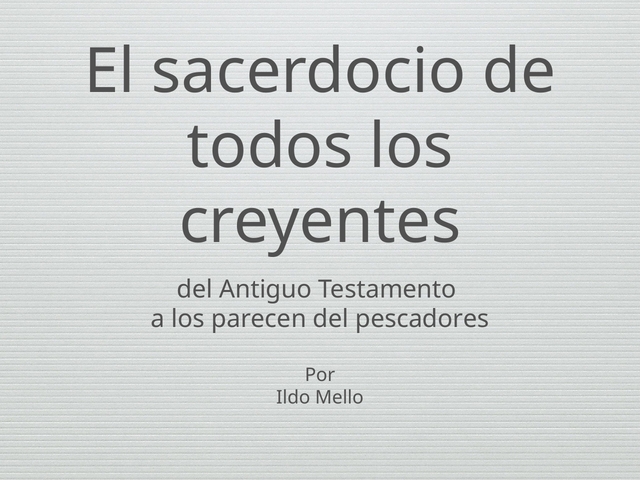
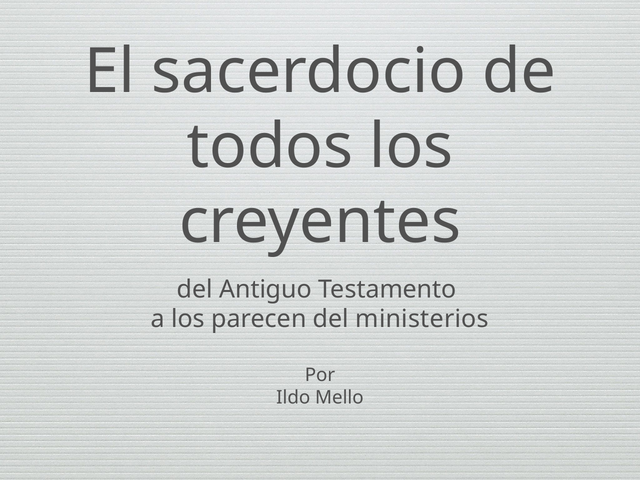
pescadores: pescadores -> ministerios (422, 319)
